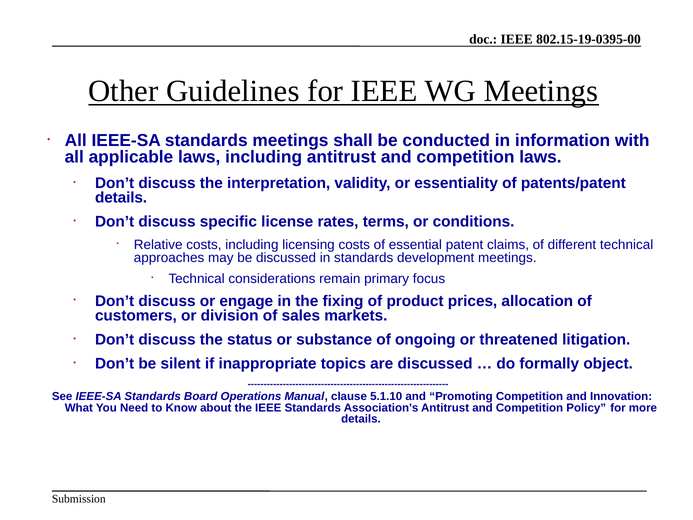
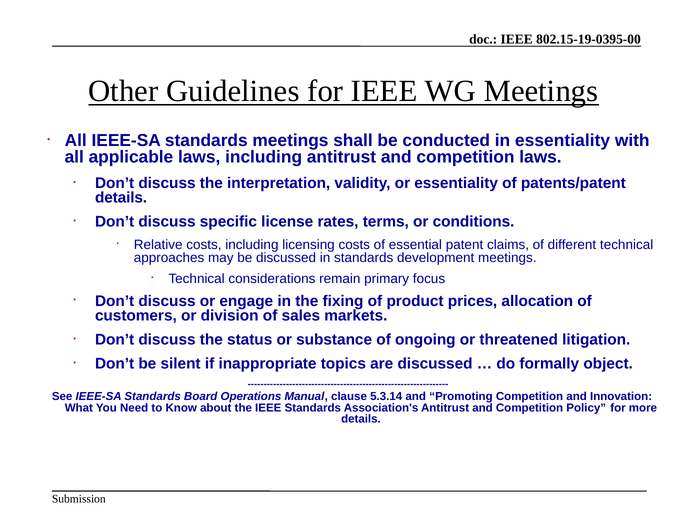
in information: information -> essentiality (563, 141)
5.1.10: 5.1.10 -> 5.3.14 (386, 396)
